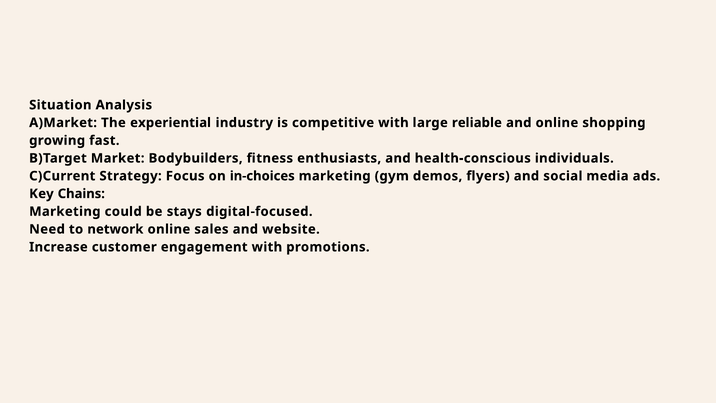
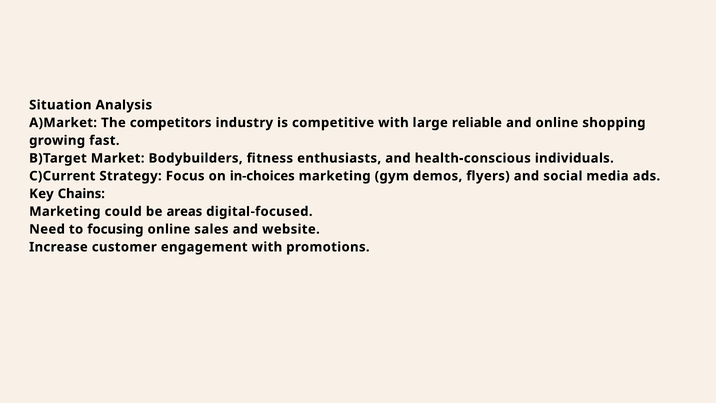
experiential: experiential -> competitors (171, 123)
stays: stays -> areas (184, 211)
network: network -> focusing (115, 229)
